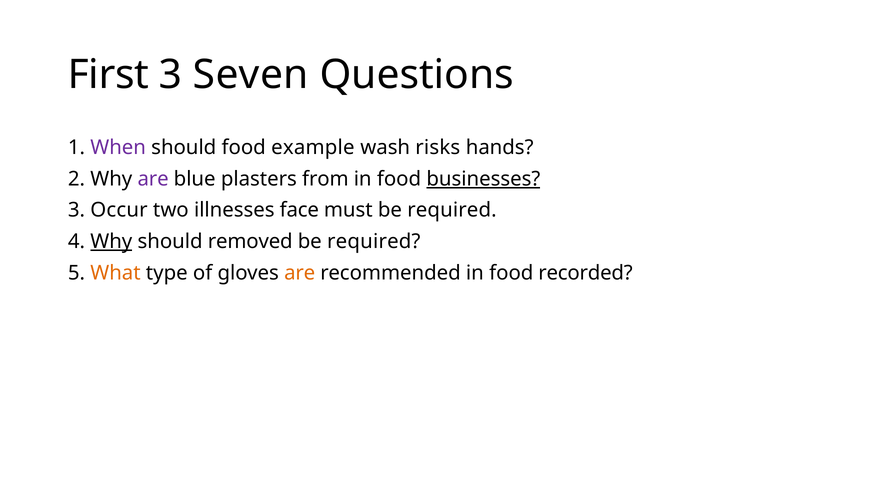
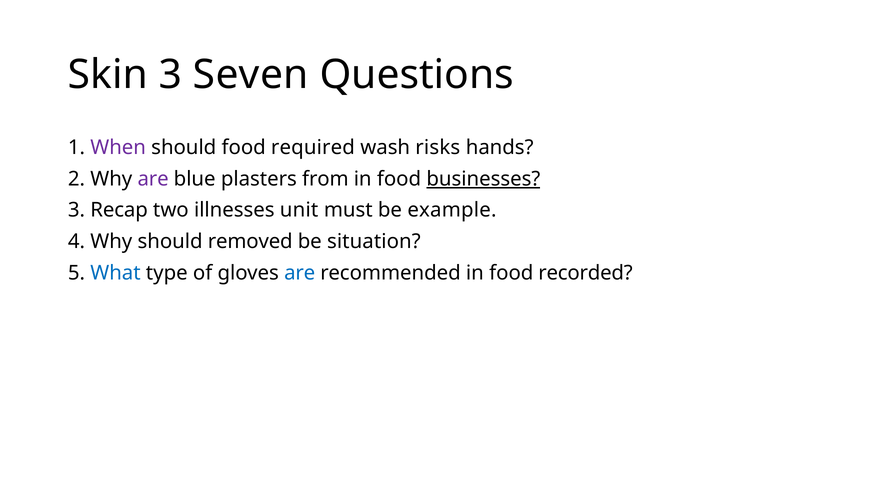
First: First -> Skin (108, 75)
example: example -> required (313, 148)
Occur: Occur -> Recap (119, 210)
face: face -> unit (299, 210)
must be required: required -> example (452, 210)
Why underline: present -> none (111, 242)
required: required -> situation (374, 242)
What colour: orange -> blue (115, 273)
are colour: orange -> blue (300, 273)
